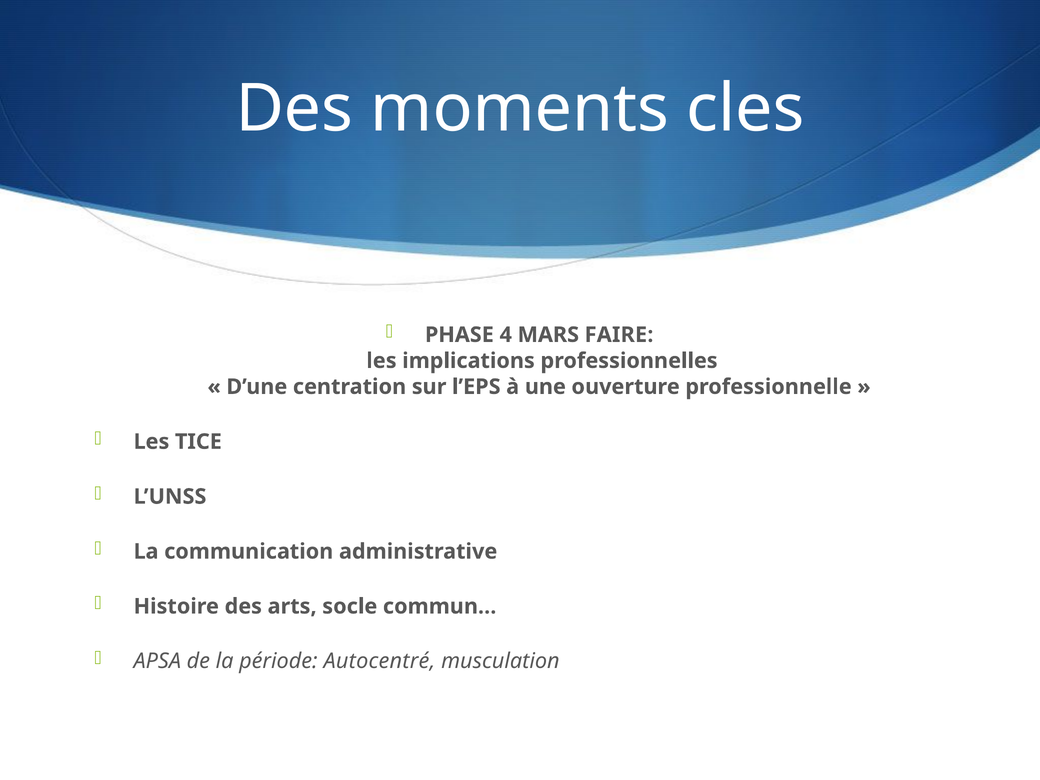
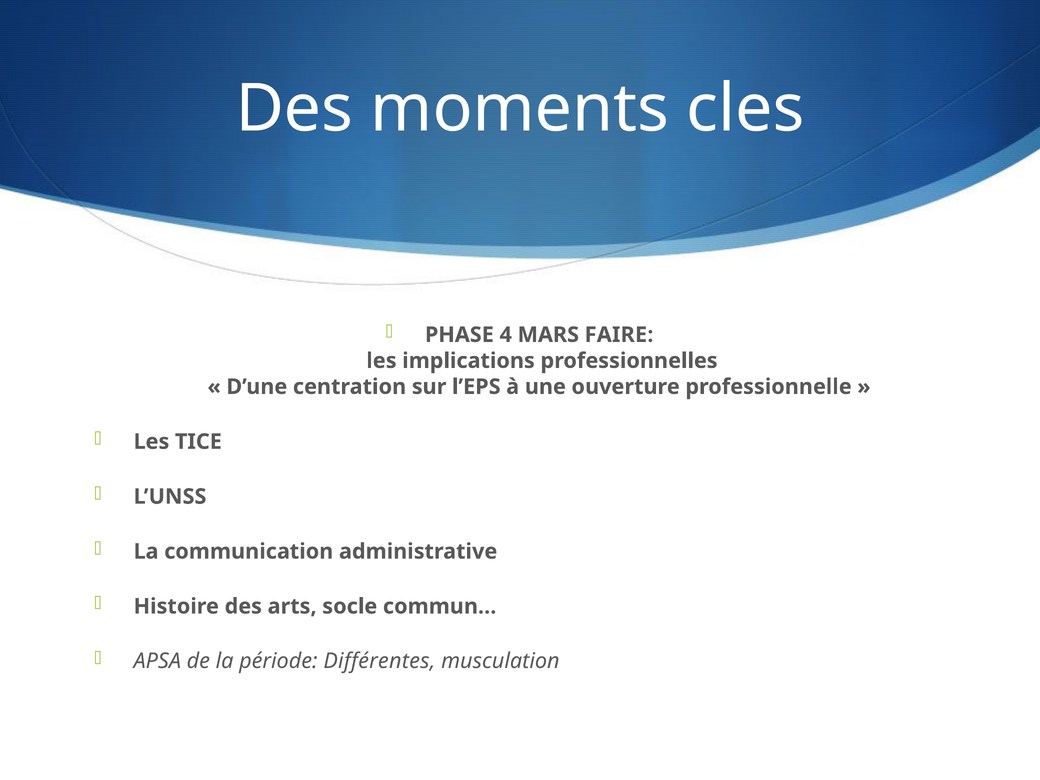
Autocentré: Autocentré -> Différentes (379, 661)
